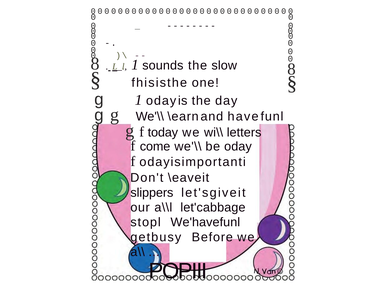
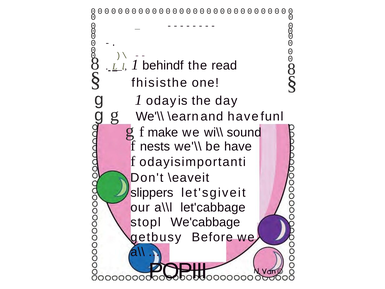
sounds: sounds -> behindf (163, 65)
slow: slow -> read (224, 65)
today: today -> make (163, 132)
letters: letters -> sound (244, 132)
come: come -> nests (155, 146)
oday: oday -> have (238, 146)
We'havefunl: We'havefunl -> We'cabbage (205, 222)
